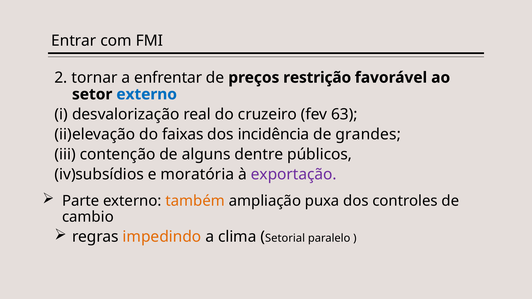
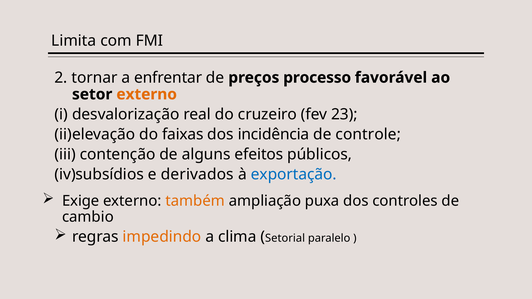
Entrar: Entrar -> Limita (74, 41)
restrição: restrição -> processo (317, 78)
externo colour: blue -> orange (147, 94)
63: 63 -> 23 (344, 114)
grandes: grandes -> controle (368, 134)
dentre: dentre -> efeitos (259, 155)
moratória: moratória -> derivados (197, 175)
exportação colour: purple -> blue (294, 175)
Parte: Parte -> Exige (81, 201)
